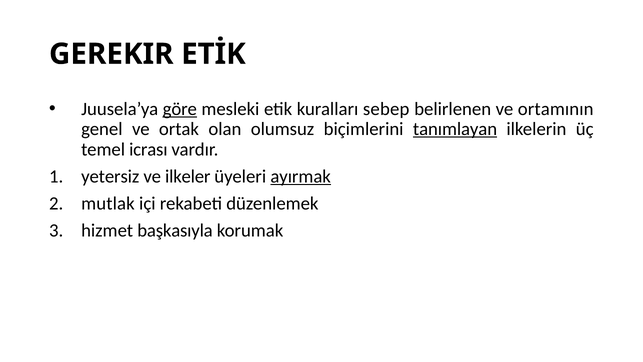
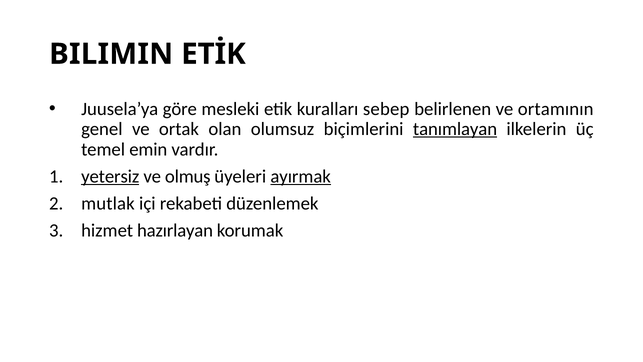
GEREKIR: GEREKIR -> BILIMIN (111, 54)
göre underline: present -> none (180, 109)
icrası: icrası -> emin (148, 149)
yetersiz underline: none -> present (110, 176)
ilkeler: ilkeler -> olmuş (188, 176)
başkasıyla: başkasıyla -> hazırlayan (175, 230)
